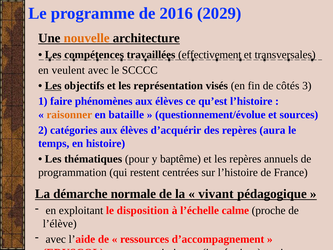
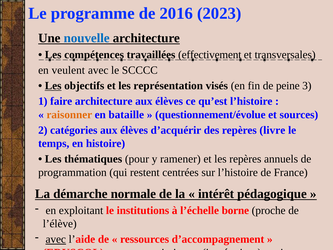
2029: 2029 -> 2023 (219, 13)
nouvelle colour: orange -> blue (87, 38)
côtés: côtés -> peine (288, 86)
faire phénomènes: phénomènes -> architecture (104, 101)
aura: aura -> livre (272, 130)
baptême: baptême -> ramener (180, 159)
vivant: vivant -> intérêt (216, 194)
disposition: disposition -> institutions (143, 210)
calme: calme -> borne (235, 210)
avec underline: none -> present (56, 239)
